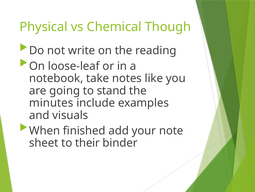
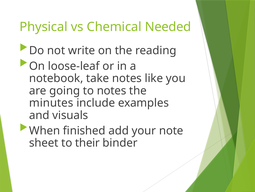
Though: Though -> Needed (168, 27)
to stand: stand -> notes (112, 90)
